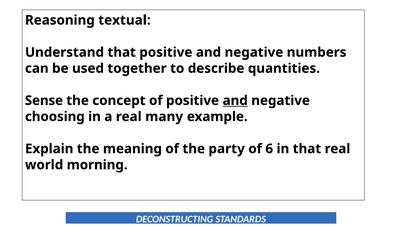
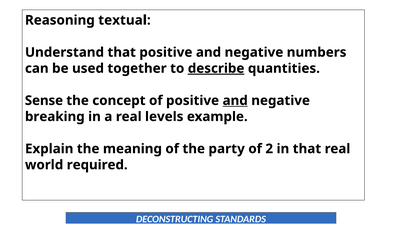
describe underline: none -> present (216, 68)
choosing: choosing -> breaking (55, 117)
many: many -> levels (164, 117)
6: 6 -> 2 (269, 149)
morning: morning -> required (97, 165)
